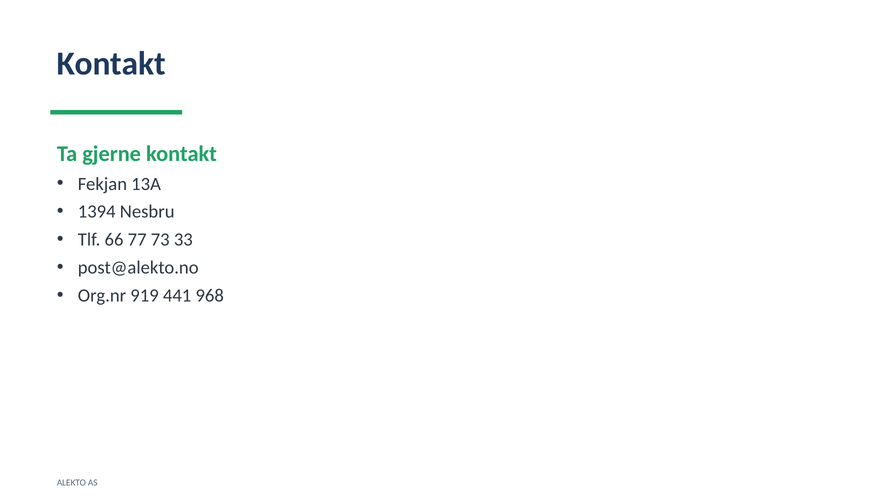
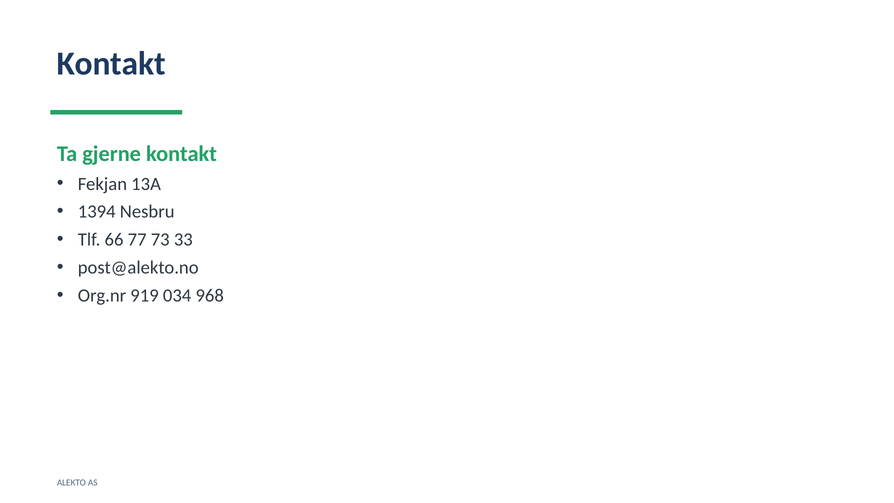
441: 441 -> 034 (177, 296)
